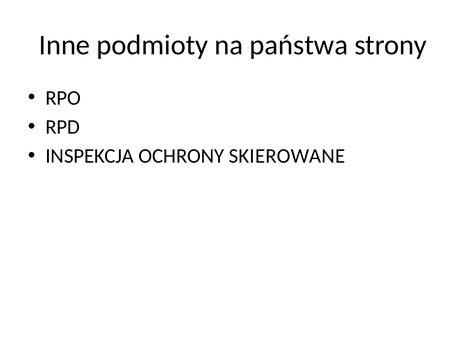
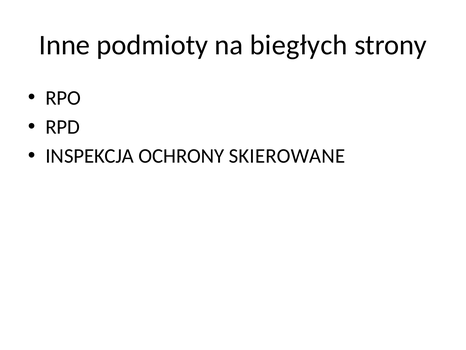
państwa: państwa -> biegłych (299, 45)
